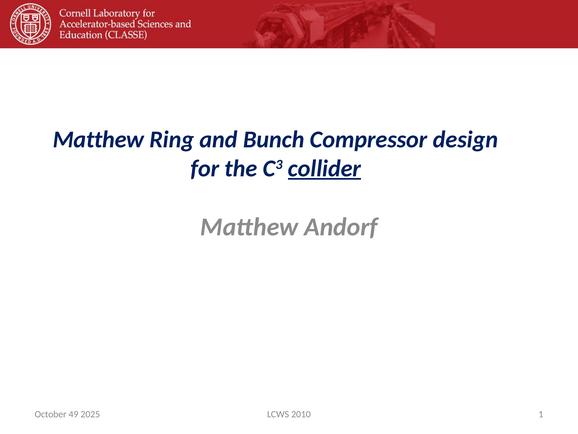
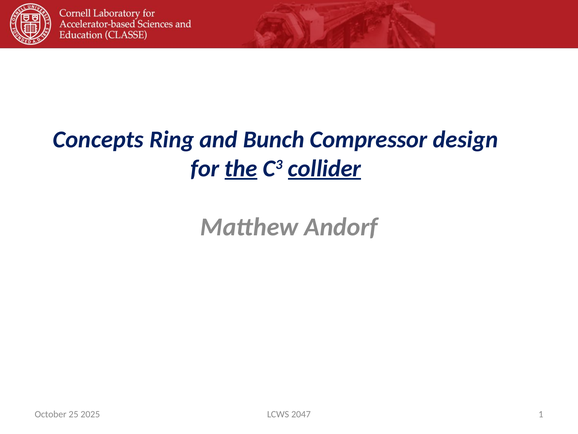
Matthew: Matthew -> Concepts (98, 139)
the underline: none -> present (241, 168)
2010: 2010 -> 2047 (301, 414)
49: 49 -> 25 (73, 414)
